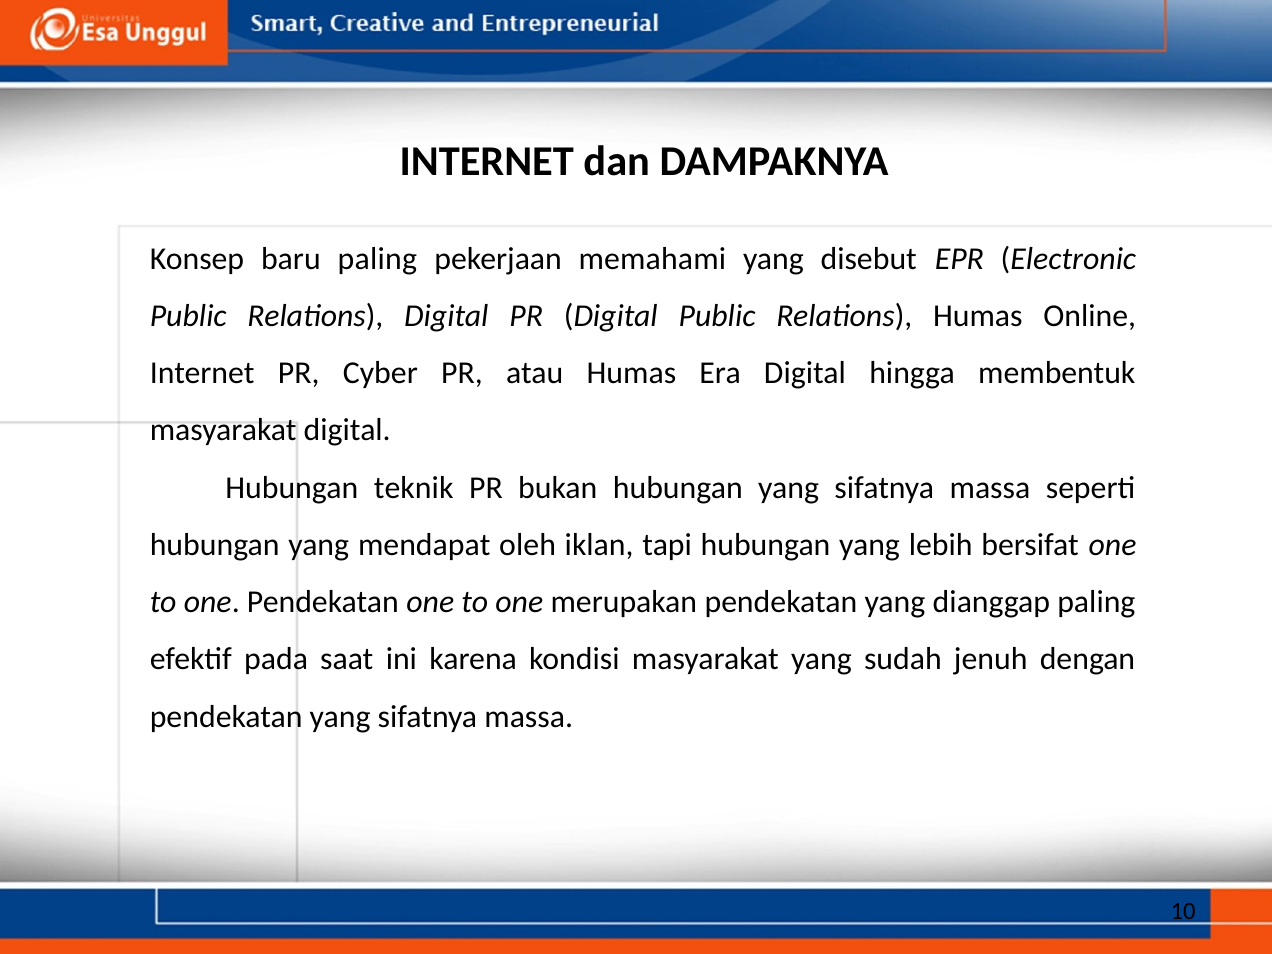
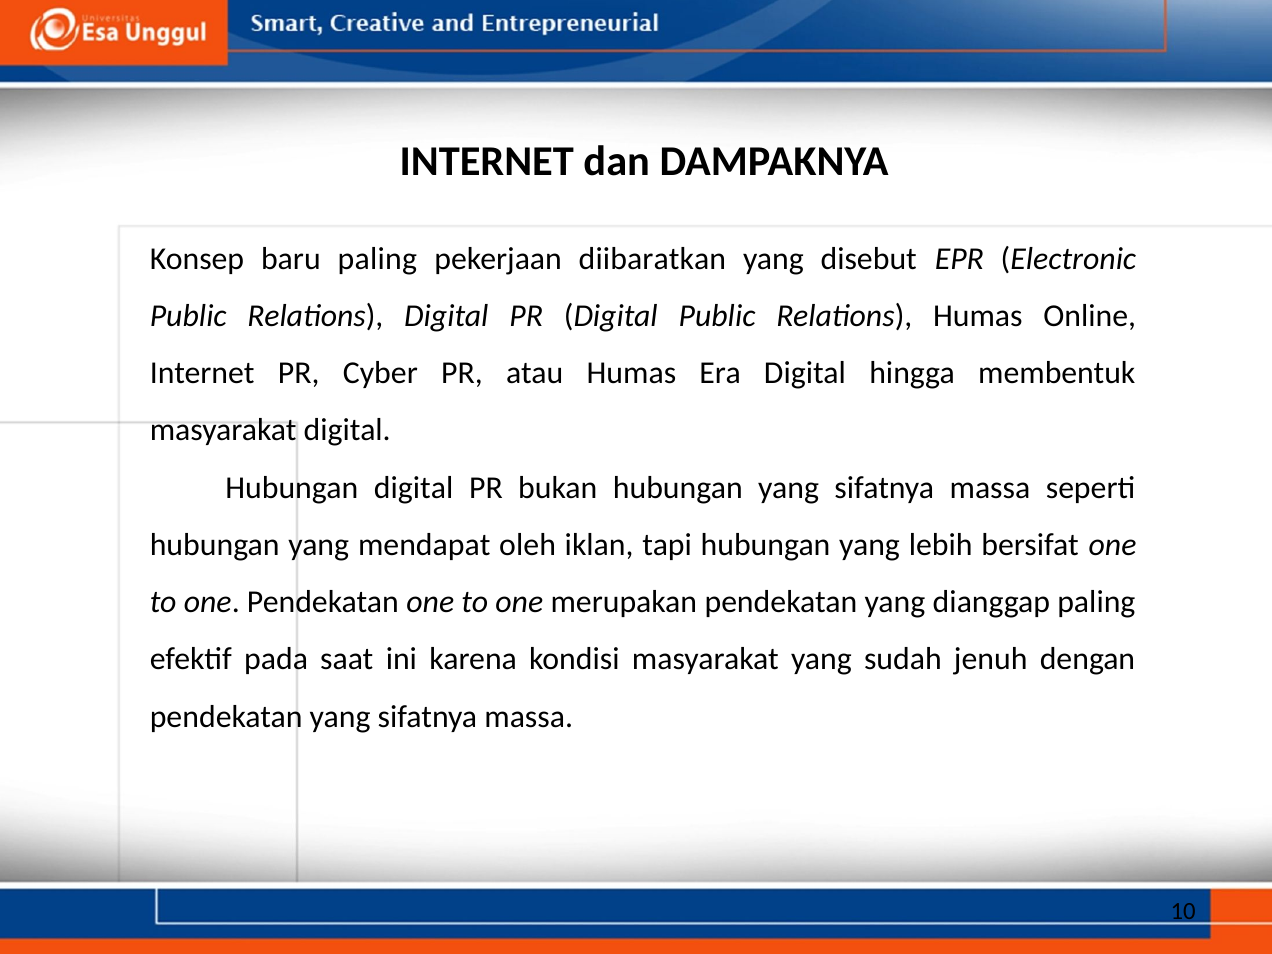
memahami: memahami -> diibaratkan (652, 259)
Hubungan teknik: teknik -> digital (414, 488)
